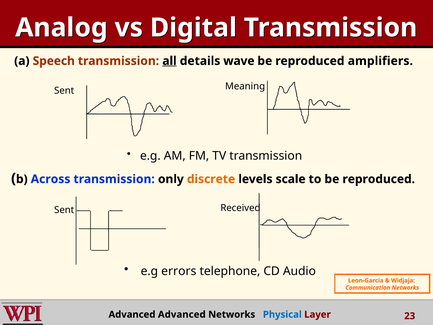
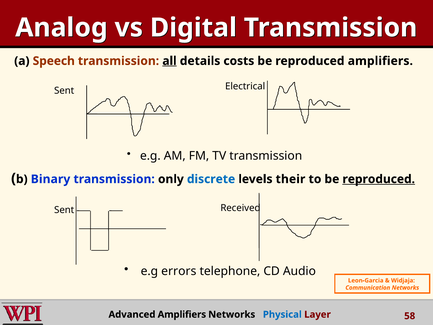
wave: wave -> costs (239, 61)
Meaning: Meaning -> Electrical (245, 86)
Across: Across -> Binary (51, 179)
discrete colour: orange -> blue (211, 179)
scale: scale -> their (290, 179)
reproduced underline: none -> present (379, 179)
Advanced Advanced: Advanced -> Amplifiers (182, 314)
23: 23 -> 58 (410, 316)
